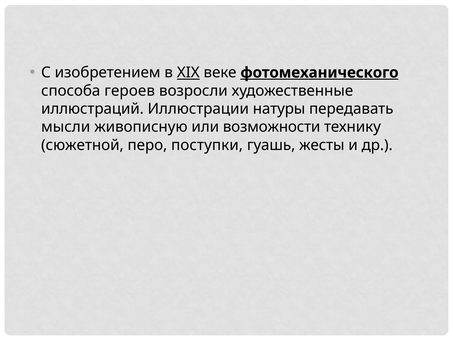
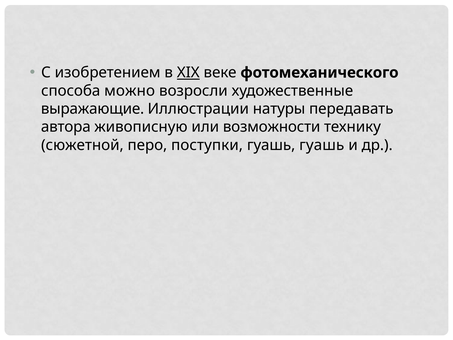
фотомеханического underline: present -> none (319, 73)
героев: героев -> можно (130, 91)
иллюстраций: иллюстраций -> выражающие (92, 109)
мысли: мысли -> автора (66, 127)
гуашь жесты: жесты -> гуашь (322, 145)
